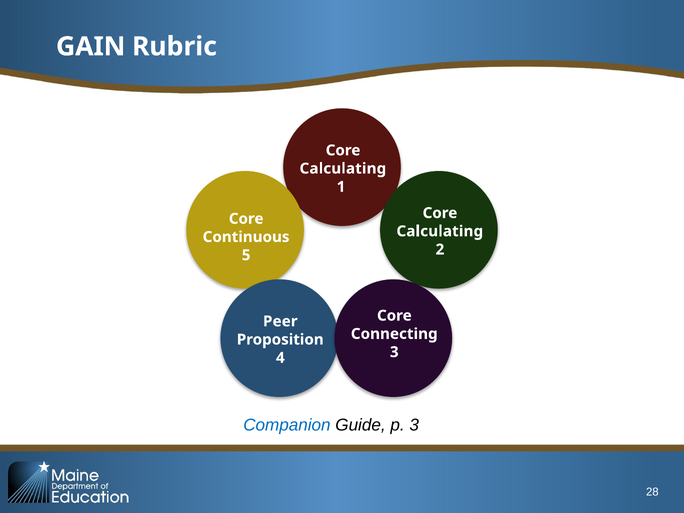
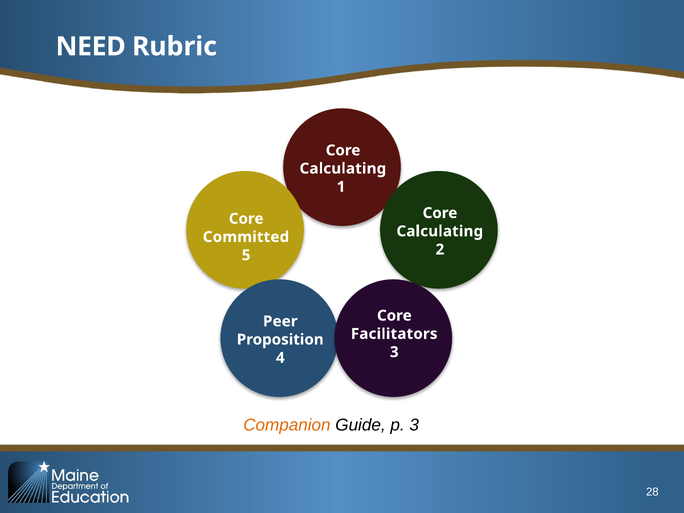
GAIN: GAIN -> NEED (91, 47)
Continuous: Continuous -> Committed (246, 237)
Connecting: Connecting -> Facilitators (394, 334)
Companion colour: blue -> orange (287, 425)
